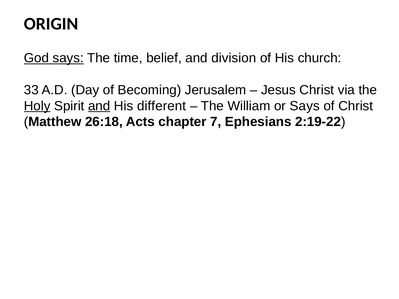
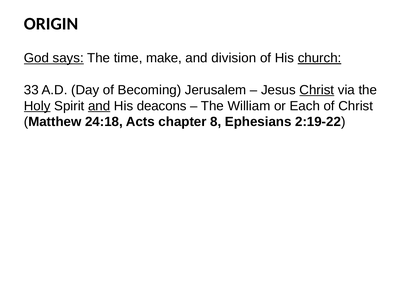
belief: belief -> make (164, 58)
church underline: none -> present (320, 58)
Christ underline: none -> present (317, 90)
different: different -> deacons (162, 106)
or Says: Says -> Each (305, 106)
26:18: 26:18 -> 24:18 (104, 122)
7: 7 -> 8 (216, 122)
